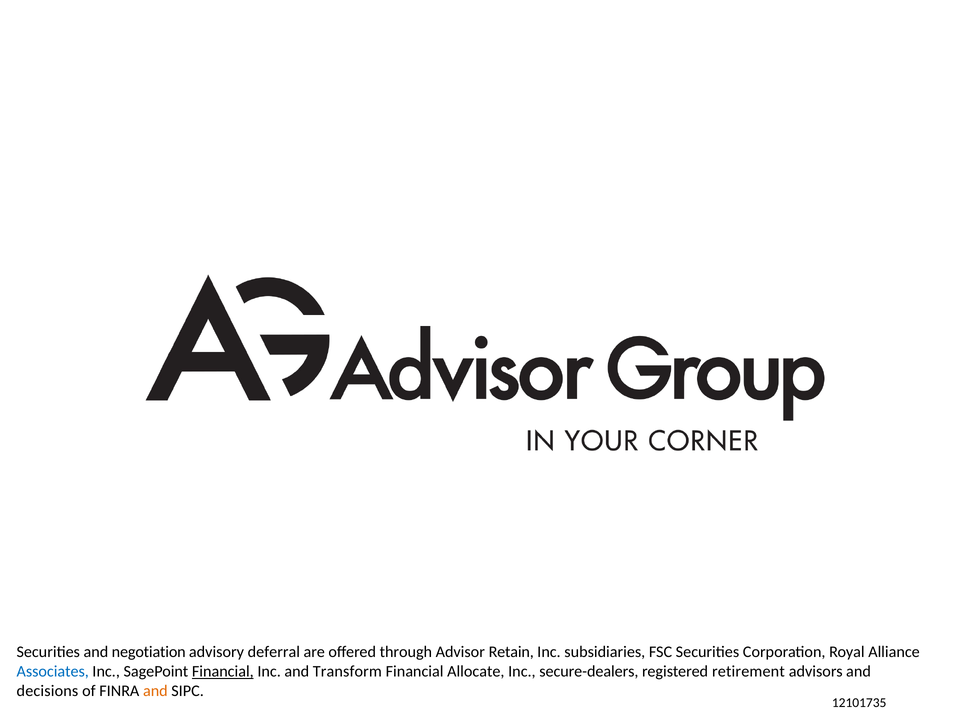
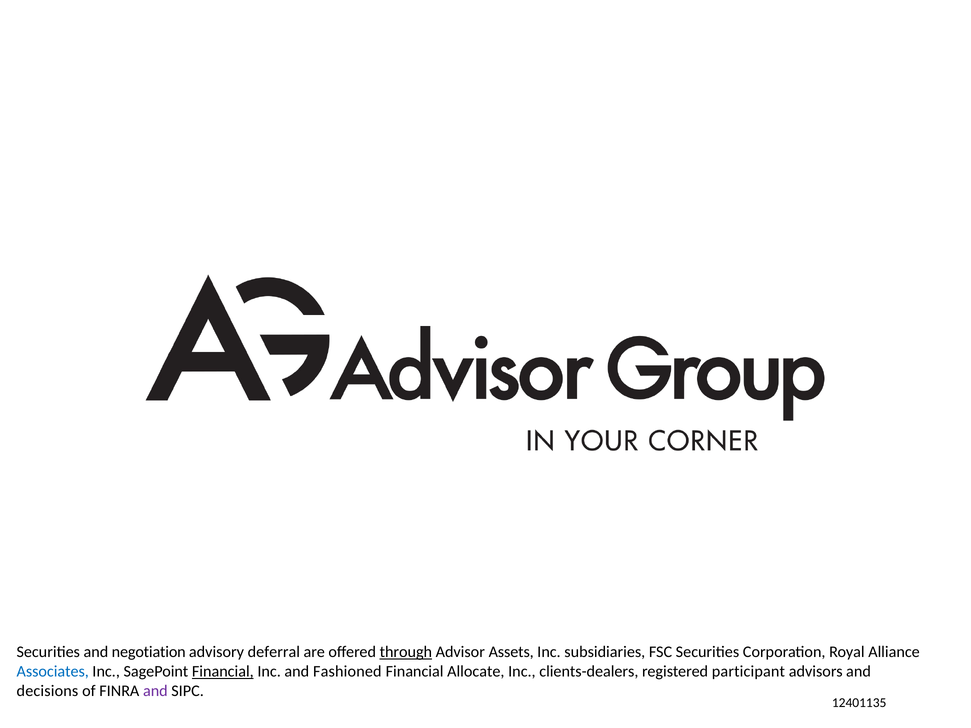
through underline: none -> present (406, 652)
Retain: Retain -> Assets (511, 652)
Transform: Transform -> Fashioned (347, 672)
secure-dealers: secure-dealers -> clients-dealers (589, 672)
retirement: retirement -> participant (748, 672)
and colour: orange -> purple (155, 691)
12101735: 12101735 -> 12401135 (859, 703)
